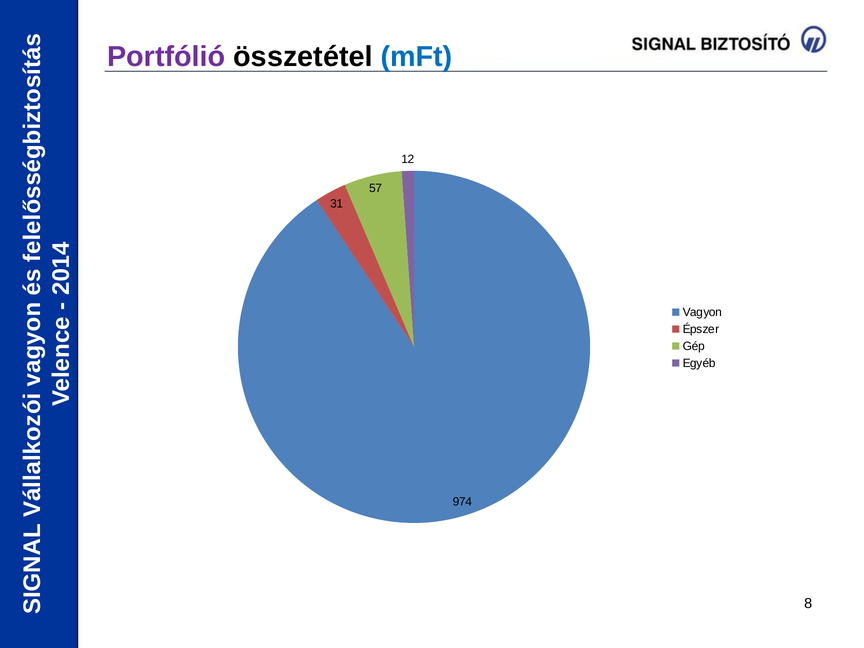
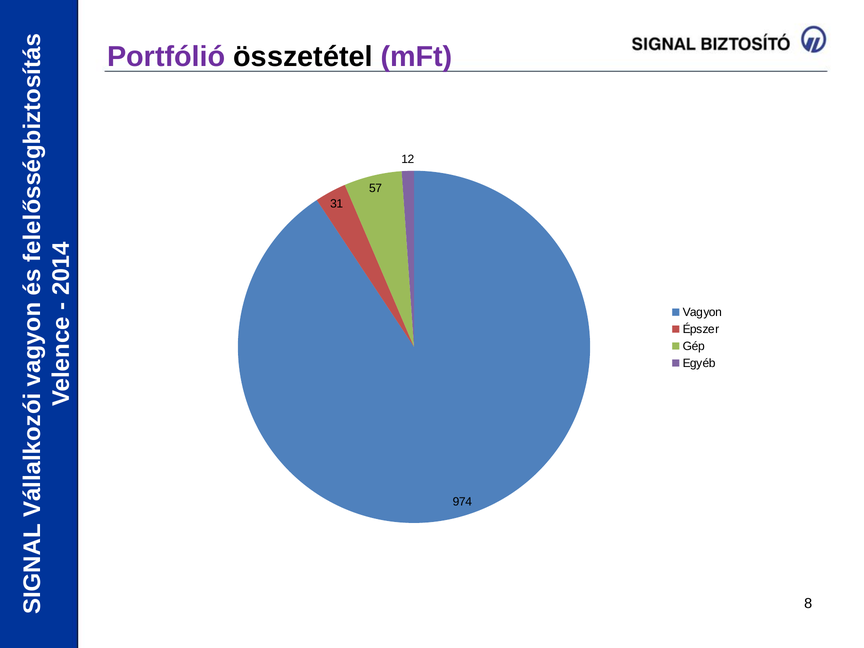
mFt colour: blue -> purple (417, 57)
